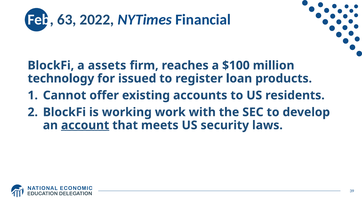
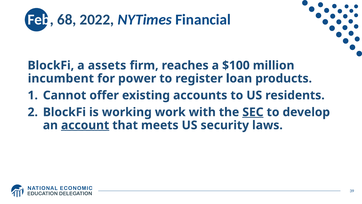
63: 63 -> 68 (67, 20)
technology: technology -> incumbent (61, 78)
issued: issued -> power (137, 78)
SEC underline: none -> present (253, 112)
